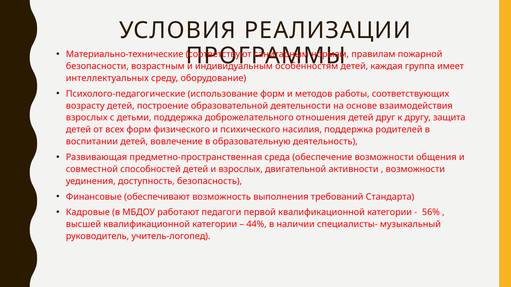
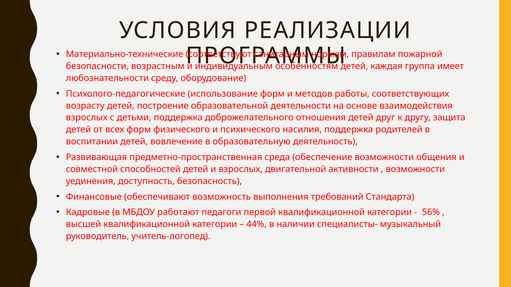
интеллектуальных: интеллектуальных -> любознательности (107, 78)
